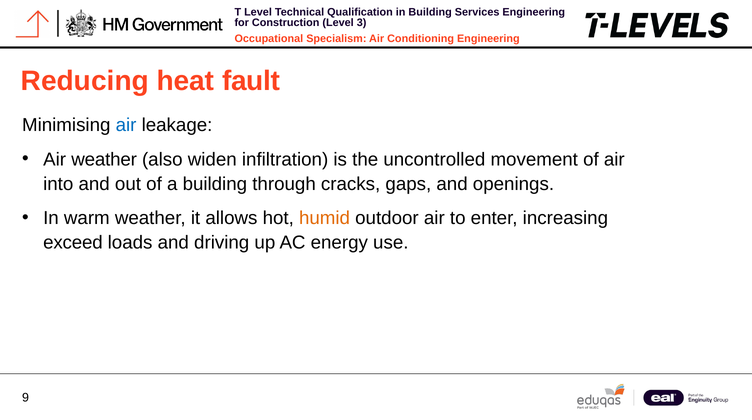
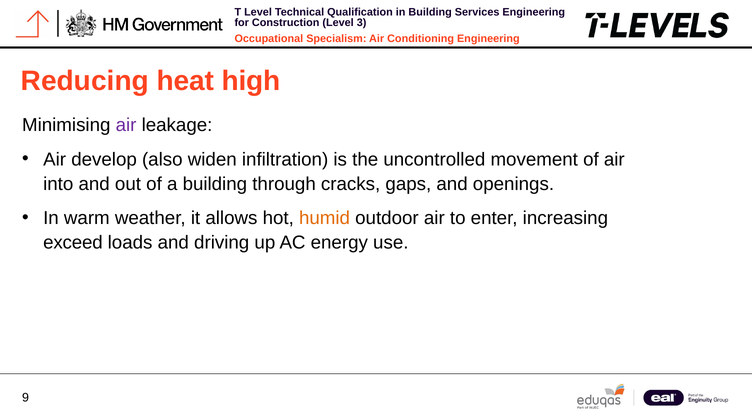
fault: fault -> high (251, 81)
air colour: blue -> purple (126, 125)
Air weather: weather -> develop (104, 159)
